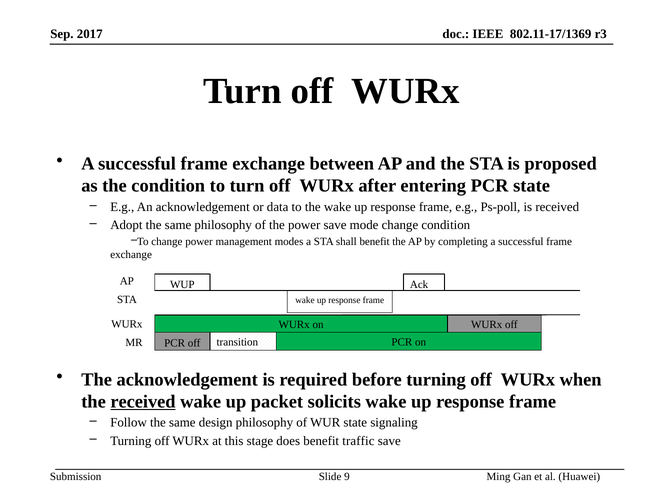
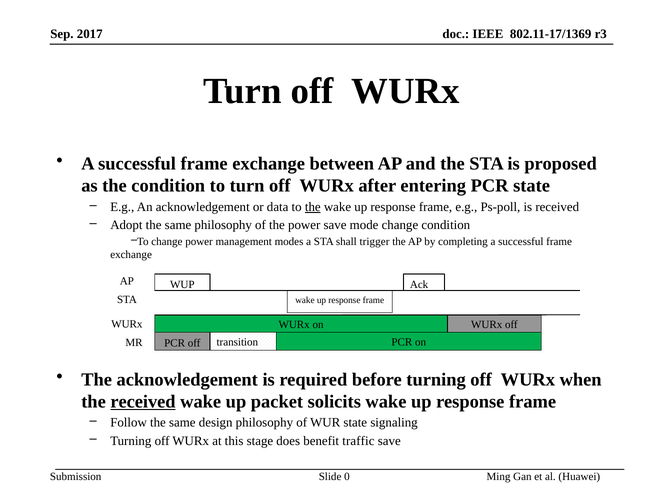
the underline: none -> present (313, 207)
shall benefit: benefit -> trigger (374, 242)
9: 9 -> 0 (347, 477)
